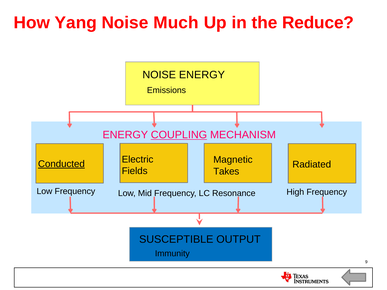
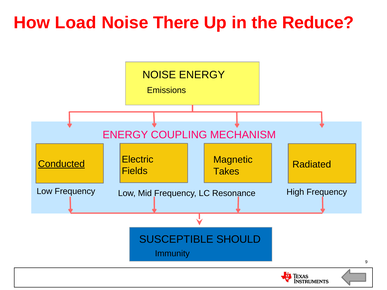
Yang: Yang -> Load (76, 23)
Much: Much -> There (176, 23)
COUPLING underline: present -> none (179, 135)
OUTPUT: OUTPUT -> SHOULD (239, 240)
